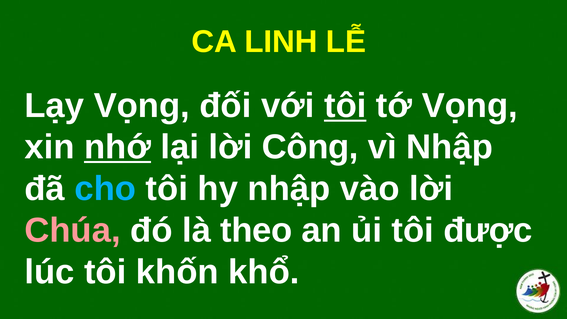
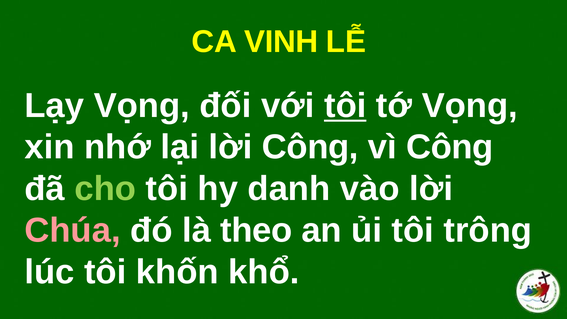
LINH: LINH -> VINH (281, 42)
nhớ underline: present -> none (118, 147)
vì Nhập: Nhập -> Công (450, 147)
cho colour: light blue -> light green (105, 189)
hy nhập: nhập -> danh (289, 189)
được: được -> trông (488, 230)
